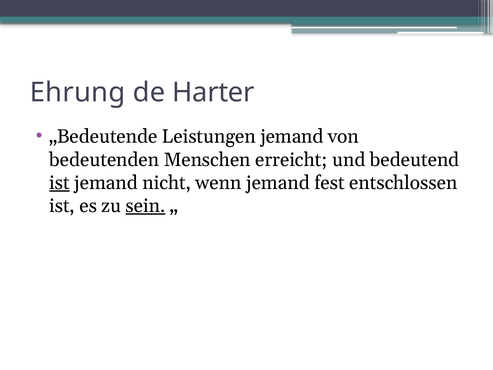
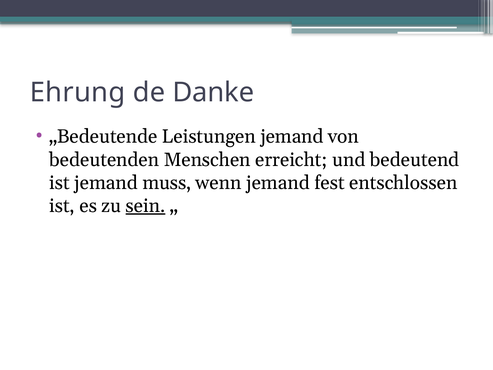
Harter: Harter -> Danke (213, 92)
ist underline: present -> none (59, 183)
nicht: nicht -> muss (167, 183)
